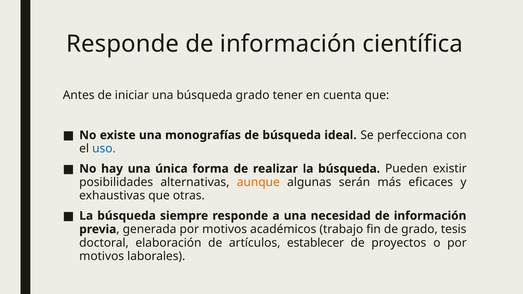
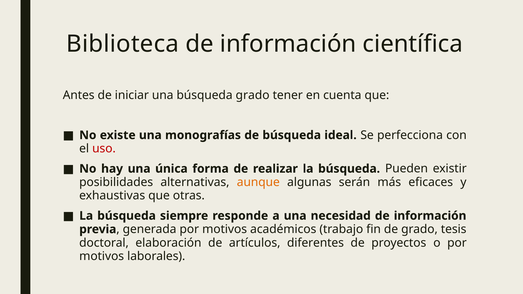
Responde: Responde -> Biblioteca (123, 44)
uso colour: blue -> red (104, 149)
establecer: establecer -> diferentes (315, 243)
